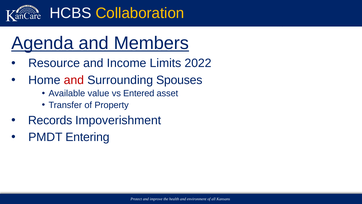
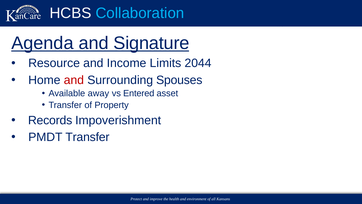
Collaboration colour: yellow -> light blue (140, 13)
Members: Members -> Signature (151, 43)
2022: 2022 -> 2044 (198, 63)
value: value -> away (98, 93)
PMDT Entering: Entering -> Transfer (87, 137)
